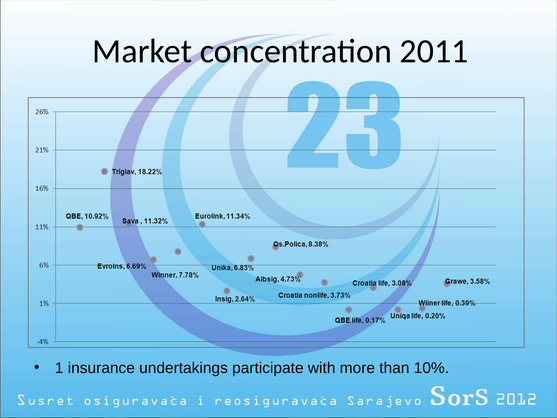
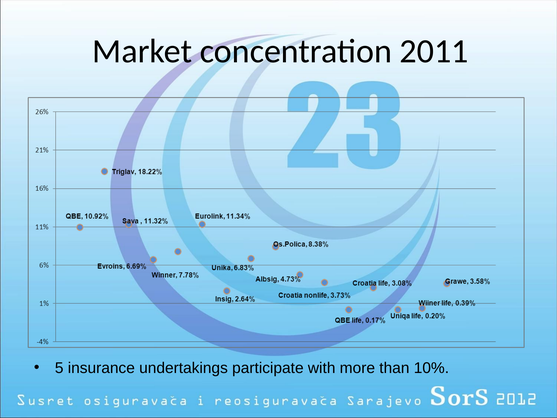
1: 1 -> 5 (59, 368)
